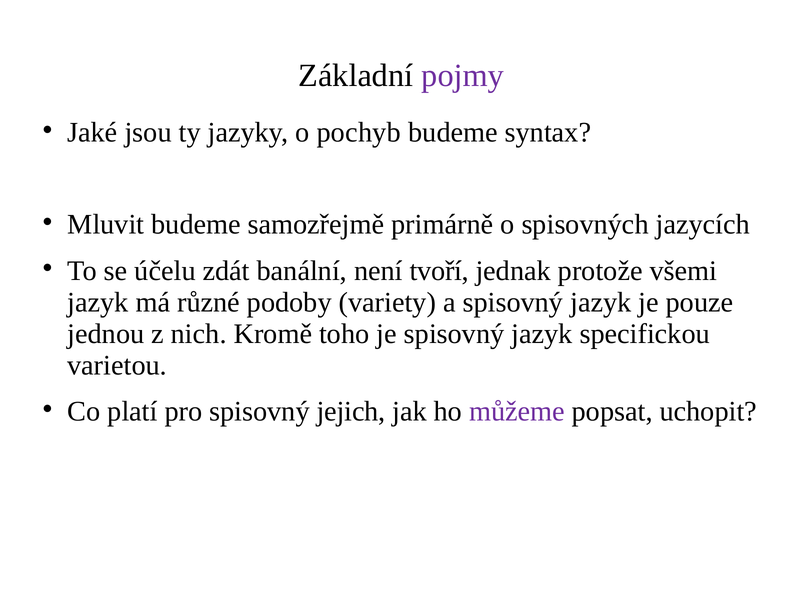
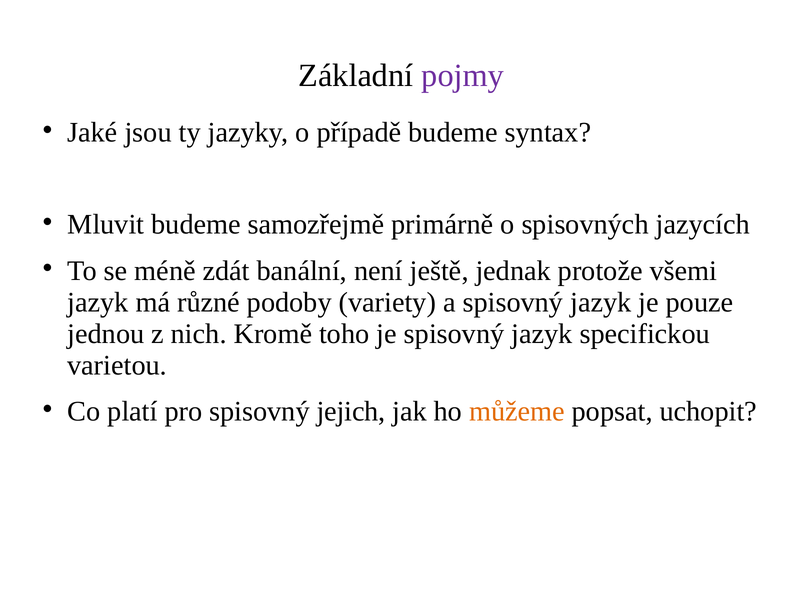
pochyb: pochyb -> případě (359, 133)
účelu: účelu -> méně (165, 271)
tvoří: tvoří -> ještě (439, 271)
můžeme colour: purple -> orange (517, 412)
